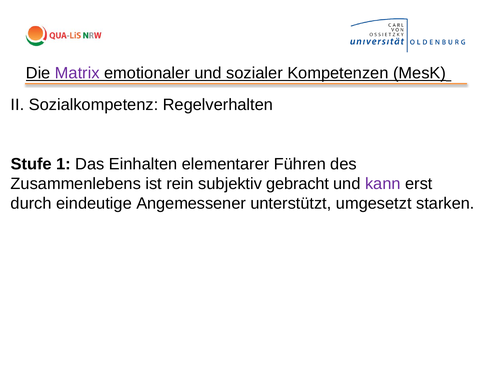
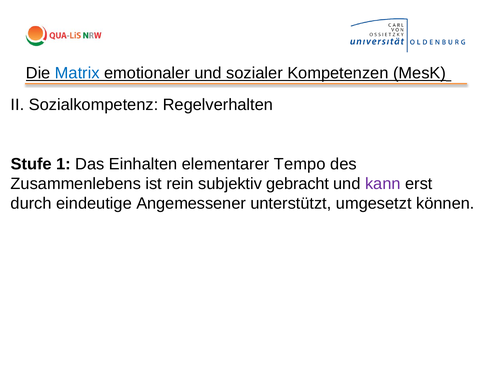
Matrix colour: purple -> blue (77, 73)
Führen: Führen -> Tempo (300, 164)
starken: starken -> können (445, 203)
